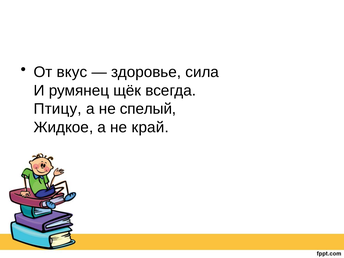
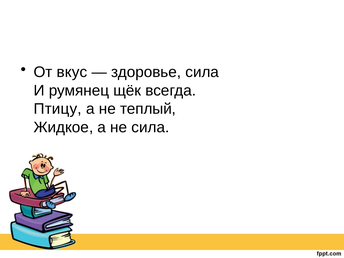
спелый: спелый -> теплый (148, 109)
не край: край -> сила (150, 127)
